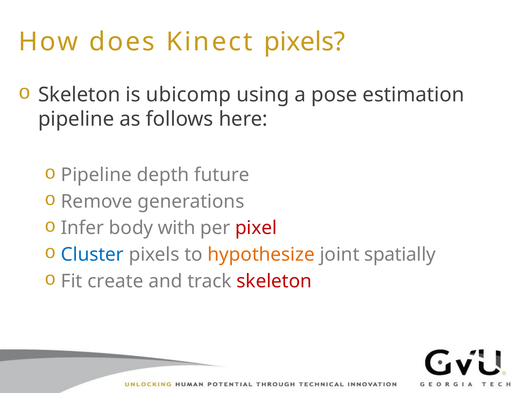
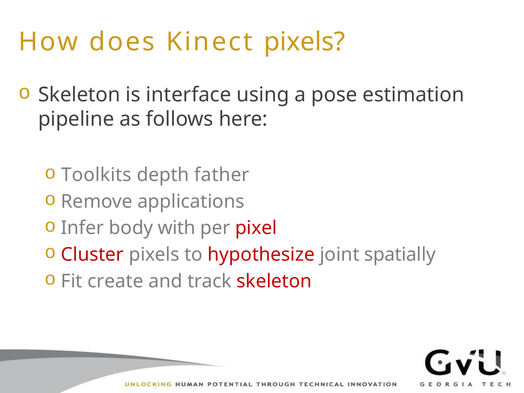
ubicomp: ubicomp -> interface (189, 95)
Pipeline: Pipeline -> Toolkits (96, 175)
future: future -> father (222, 175)
generations: generations -> applications (191, 202)
Cluster colour: blue -> red (92, 255)
hypothesize colour: orange -> red (261, 255)
